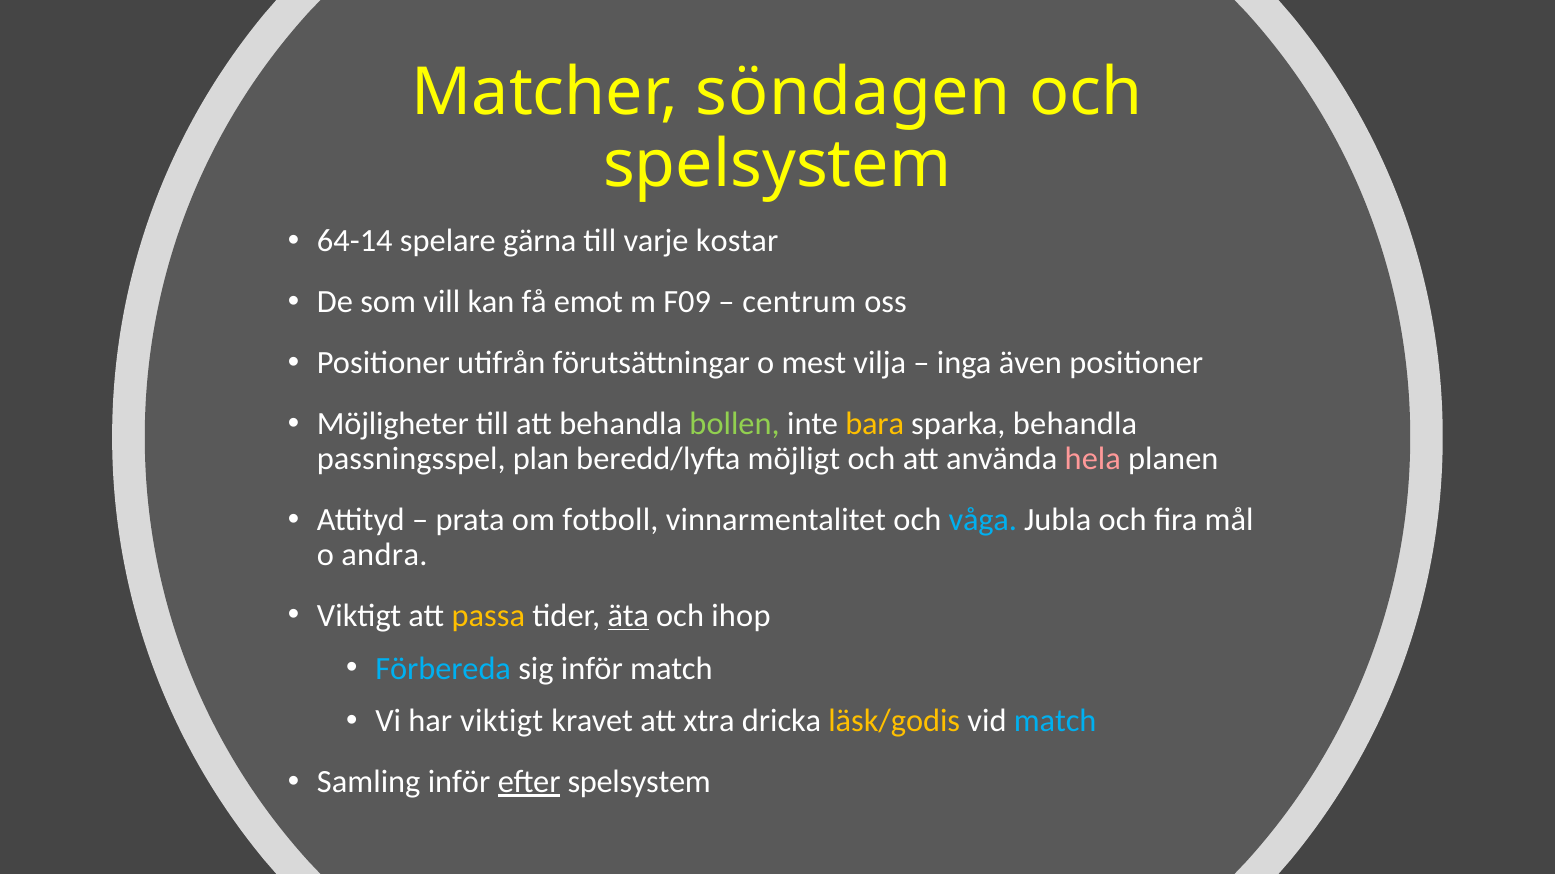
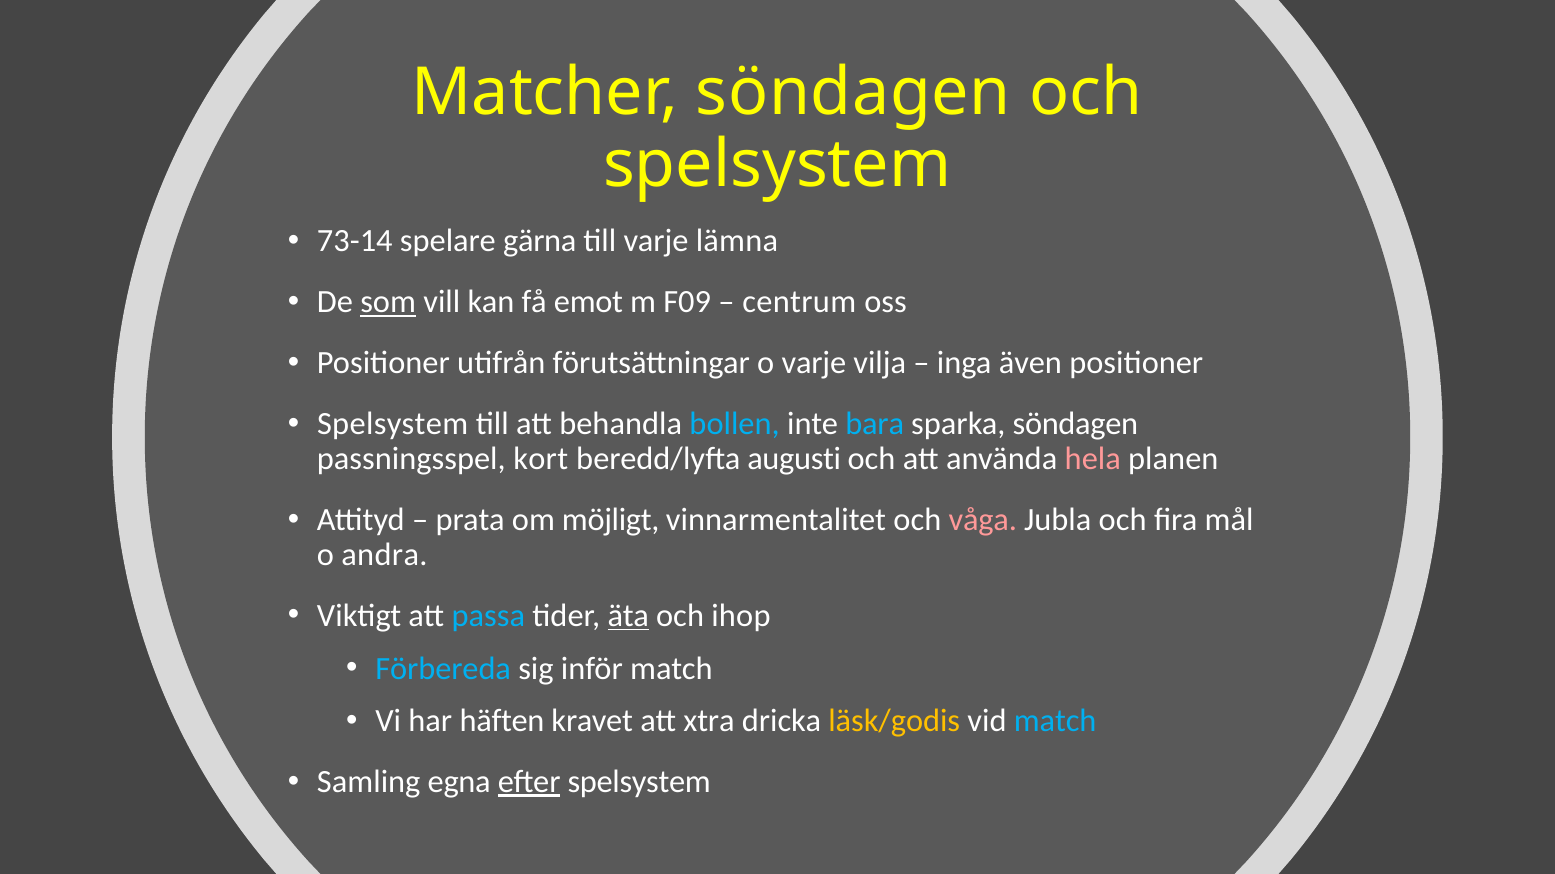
64-14: 64-14 -> 73-14 (355, 241)
kostar: kostar -> lämna (737, 241)
som underline: none -> present (388, 302)
o mest: mest -> varje (814, 363)
Möjligheter: Möjligheter -> Spelsystem (393, 424)
bollen colour: light green -> light blue (735, 424)
bara colour: yellow -> light blue (875, 424)
sparka behandla: behandla -> söndagen (1075, 424)
plan: plan -> kort (541, 459)
möjligt: möjligt -> augusti (794, 459)
fotboll: fotboll -> möjligt (611, 520)
våga colour: light blue -> pink (983, 520)
passa colour: yellow -> light blue (488, 616)
har viktigt: viktigt -> häften (502, 722)
Samling inför: inför -> egna (459, 783)
